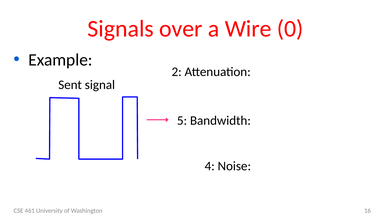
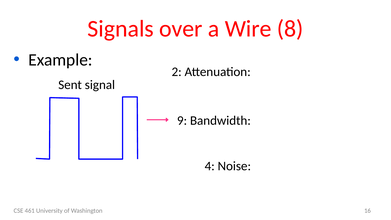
0: 0 -> 8 (290, 29)
5: 5 -> 9 (182, 120)
